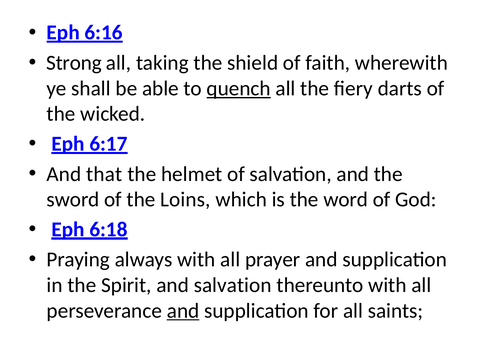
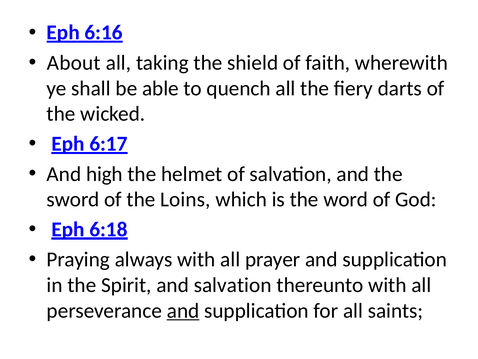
Strong: Strong -> About (74, 63)
quench underline: present -> none (239, 88)
that: that -> high (104, 174)
